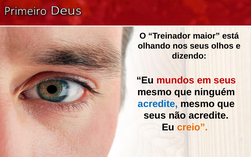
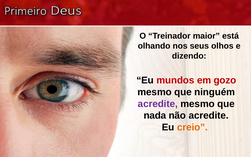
em seus: seus -> gozo (225, 80)
acredite colour: blue -> purple (158, 104)
seus: seus -> nada (155, 115)
